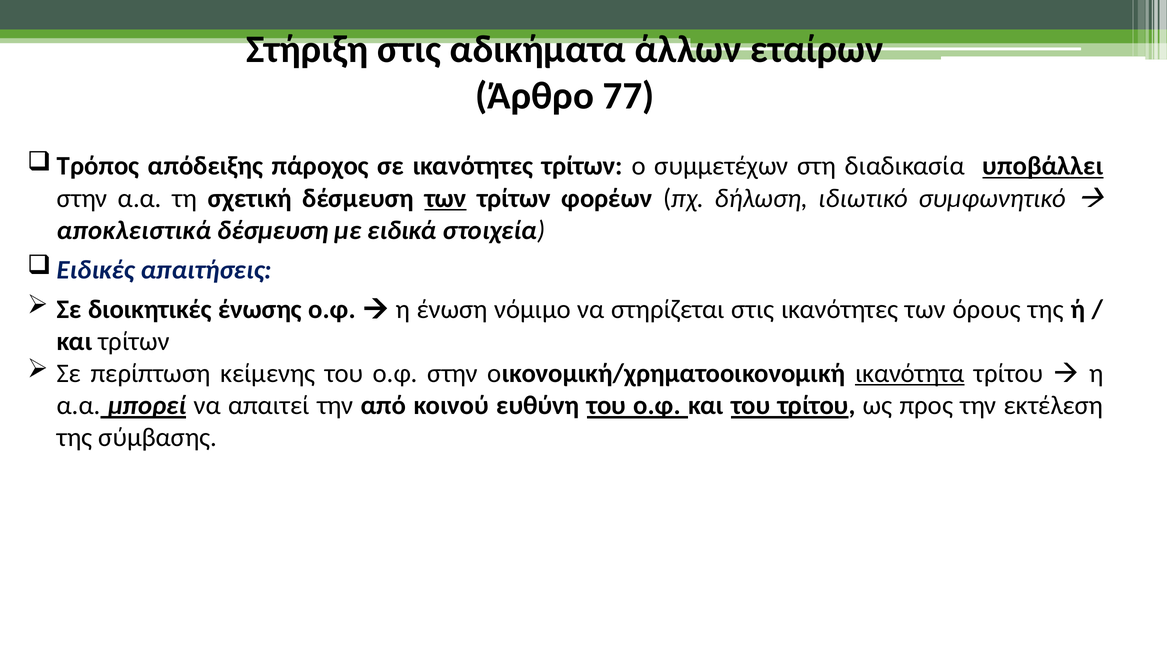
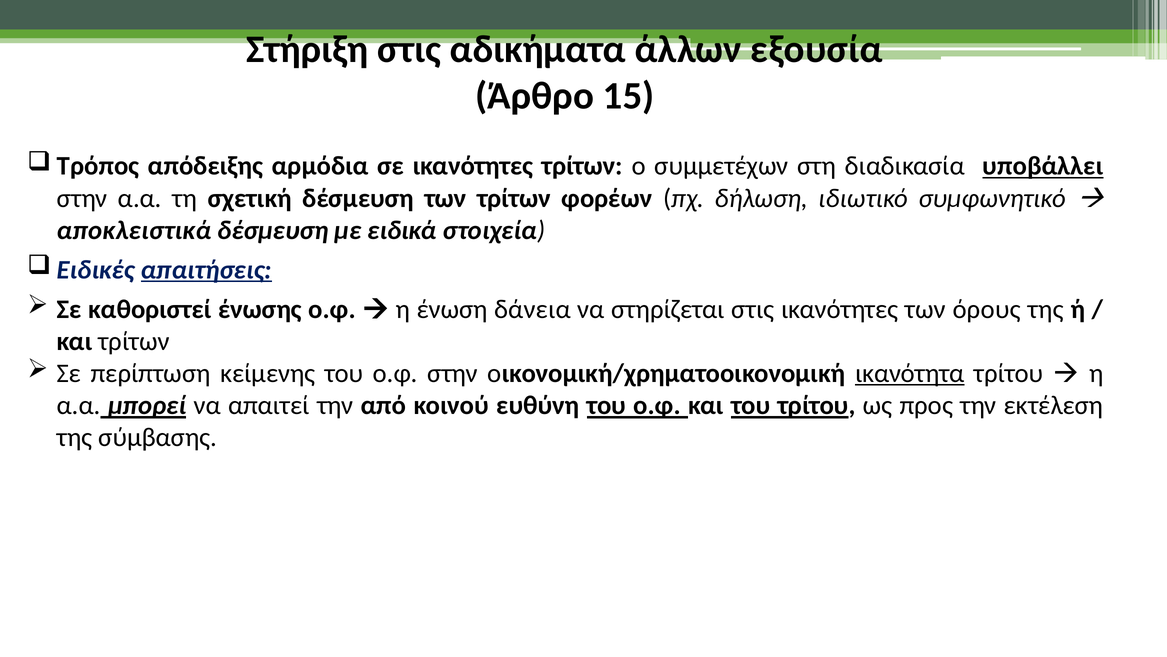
εταίρων: εταίρων -> εξουσία (817, 49)
77: 77 -> 15 (629, 96)
πάροχος: πάροχος -> αρμόδια (320, 166)
των underline: present -> none (446, 198)
απαιτήσεις underline: none -> present (206, 270)
διοικητικές: διοικητικές -> καθοριστεί (150, 309)
νόμιμο: νόμιμο -> δάνεια (532, 309)
